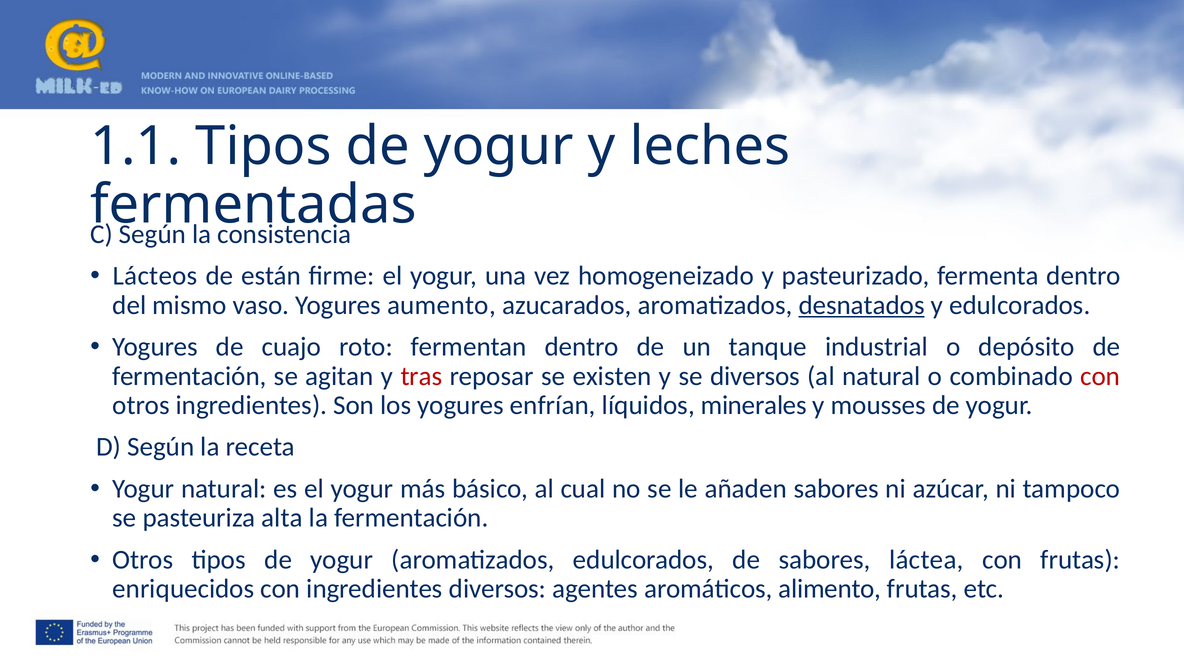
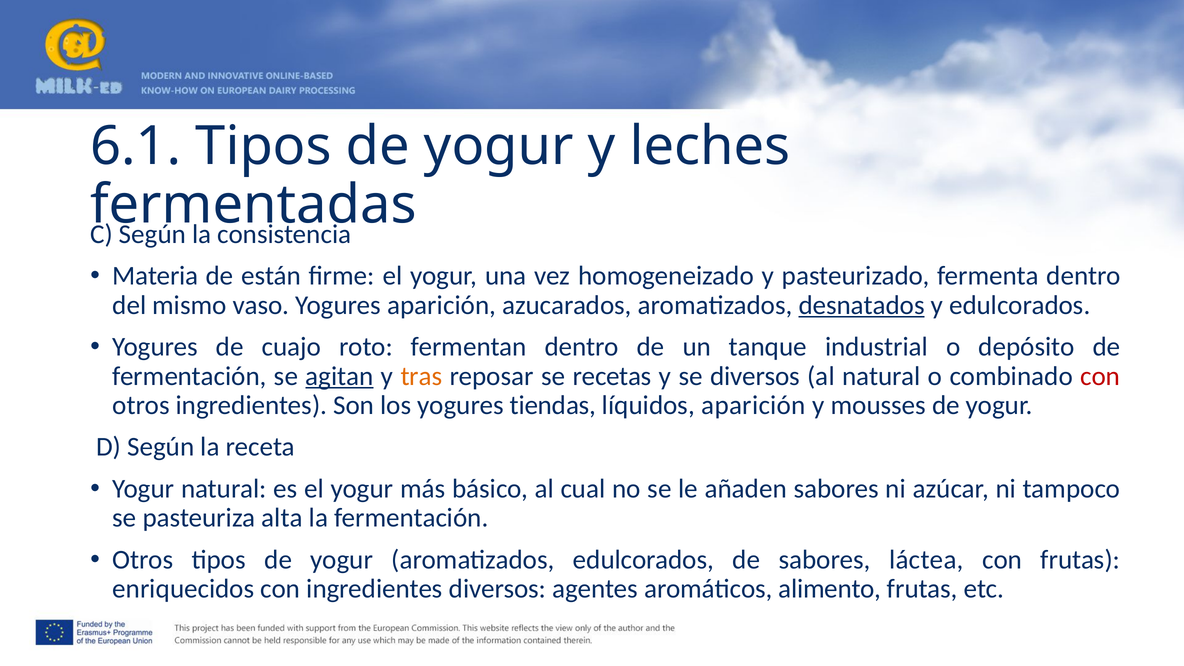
1.1: 1.1 -> 6.1 (136, 146)
Lácteos: Lácteos -> Materia (155, 276)
Yogures aumento: aumento -> aparición (442, 305)
agitan underline: none -> present (339, 376)
tras colour: red -> orange (421, 376)
existen: existen -> recetas (612, 376)
enfrían: enfrían -> tiendas (553, 405)
líquidos minerales: minerales -> aparición (753, 405)
